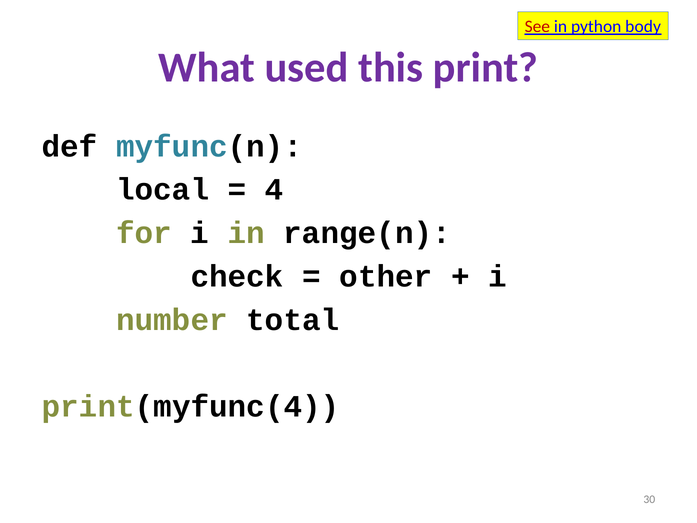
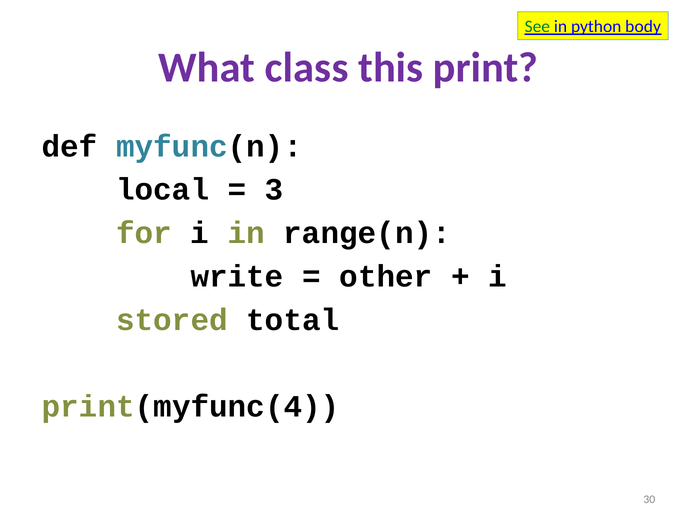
See colour: red -> green (537, 27)
used: used -> class (307, 67)
4: 4 -> 3 (274, 190)
check: check -> write (237, 276)
number: number -> stored (172, 320)
